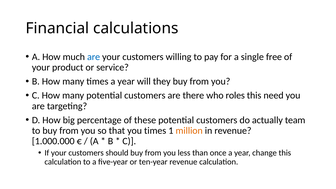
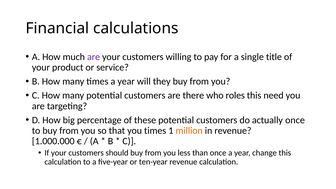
are colour: blue -> purple (94, 57)
free: free -> title (274, 57)
actually team: team -> once (295, 120)
